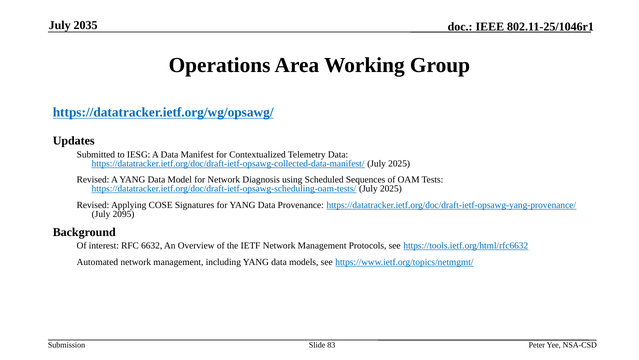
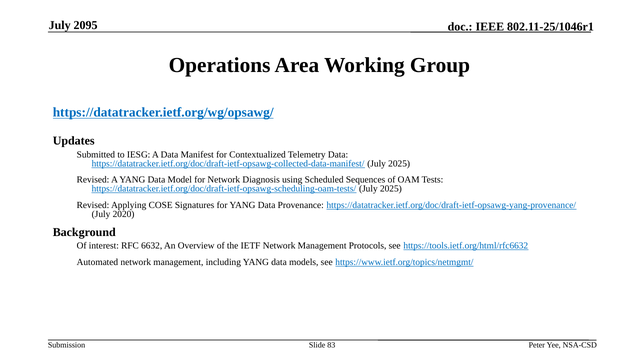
2035: 2035 -> 2095 (86, 25)
2095: 2095 -> 2020 (124, 214)
